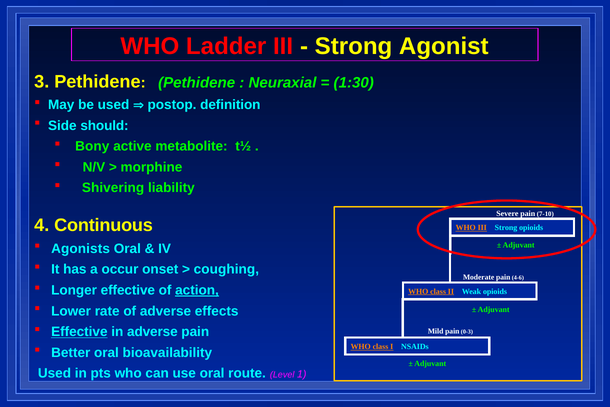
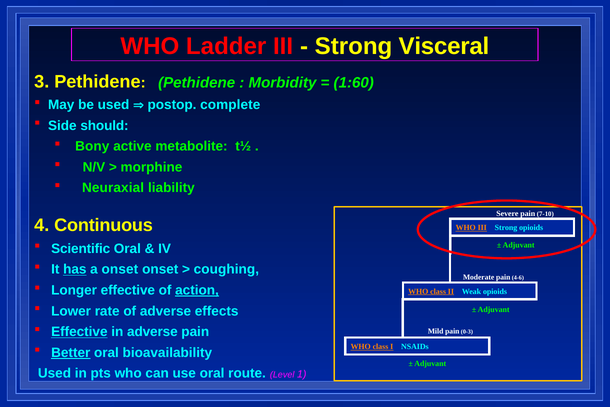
Agonist: Agonist -> Visceral (444, 46)
Neuraxial: Neuraxial -> Morbidity (283, 82)
1:30: 1:30 -> 1:60 (354, 82)
definition: definition -> complete (230, 105)
Shivering: Shivering -> Neuraxial (113, 188)
Agonists: Agonists -> Scientific (81, 248)
has underline: none -> present (75, 269)
a occur: occur -> onset (120, 269)
Better underline: none -> present (71, 352)
